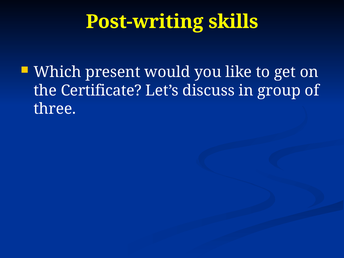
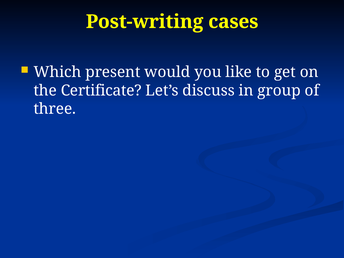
skills: skills -> cases (233, 22)
